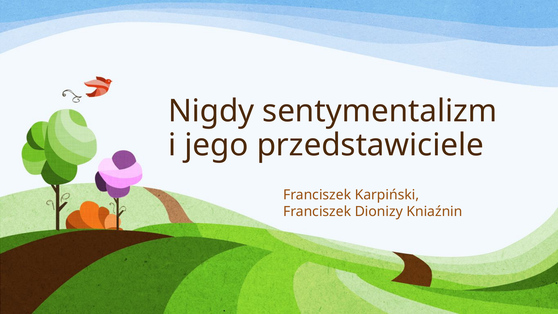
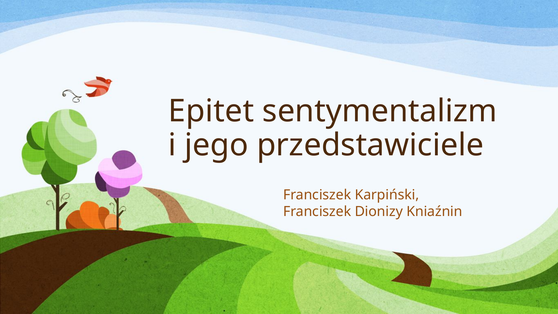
Nigdy: Nigdy -> Epitet (211, 111)
